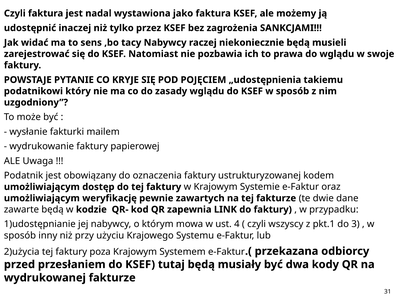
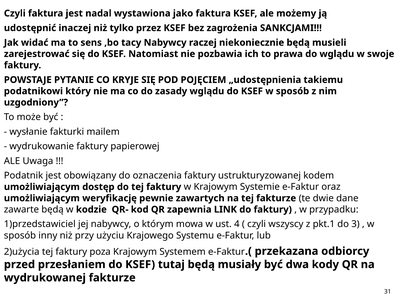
1)udostępnianie: 1)udostępnianie -> 1)przedstawiciel (40, 224)
